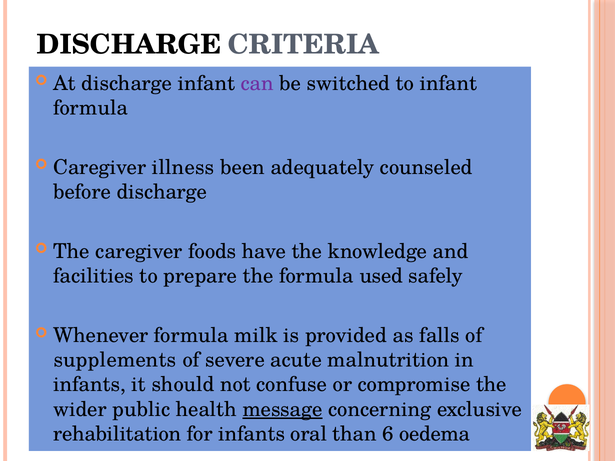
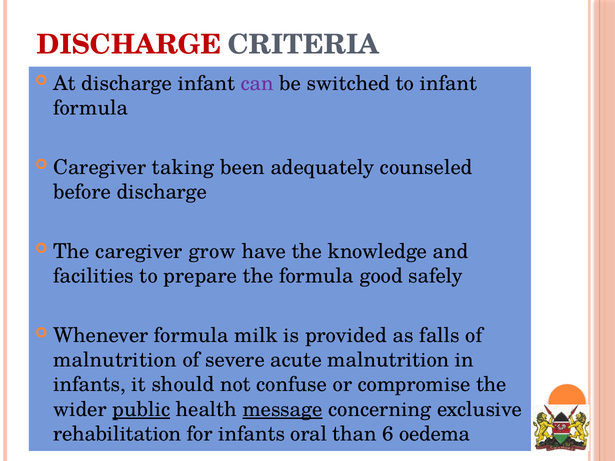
DISCHARGE colour: black -> red (129, 45)
illness: illness -> taking (183, 168)
foods: foods -> grow (212, 252)
used: used -> good (381, 276)
supplements: supplements -> malnutrition (115, 360)
public underline: none -> present (141, 410)
